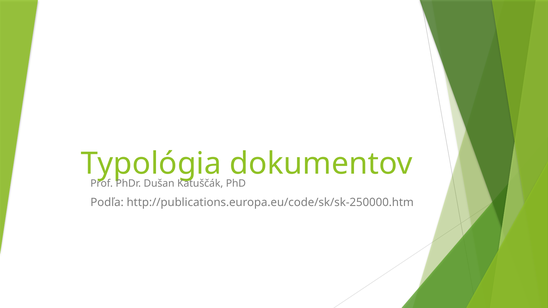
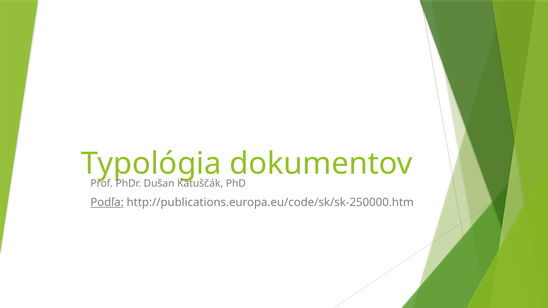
Podľa underline: none -> present (107, 202)
